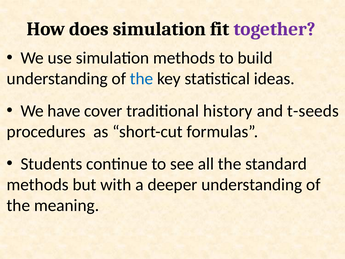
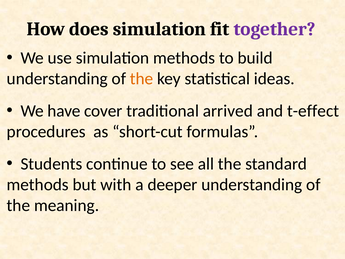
the colour: blue -> orange (142, 79)
history: history -> arrived (228, 111)
t-seeds: t-seeds -> t-effect (313, 111)
